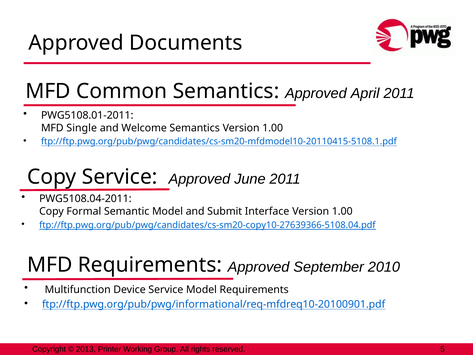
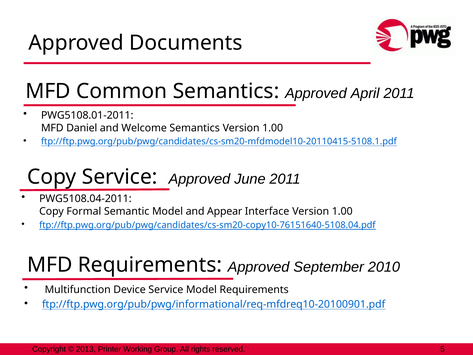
Single: Single -> Daniel (82, 128)
Submit: Submit -> Appear (225, 211)
ftp://ftp.pwg.org/pub/pwg/candidates/cs-sm20-copy10-27639366-5108.04.pdf: ftp://ftp.pwg.org/pub/pwg/candidates/cs-sm20-copy10-27639366-5108.04.pdf -> ftp://ftp.pwg.org/pub/pwg/candidates/cs-sm20-copy10-76151640-5108.04.pdf (207, 225)
